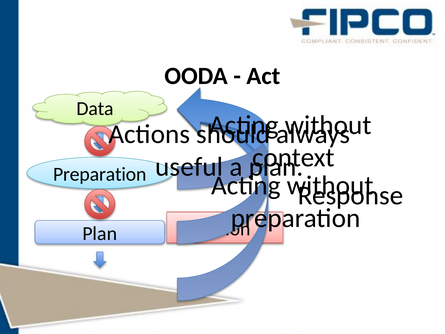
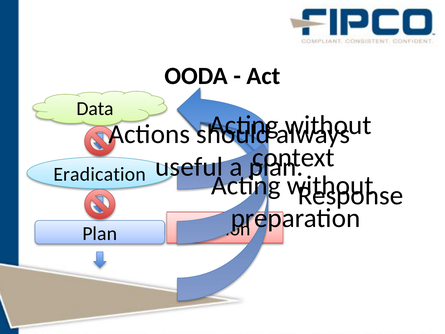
Preparation: Preparation -> Eradication (100, 174)
